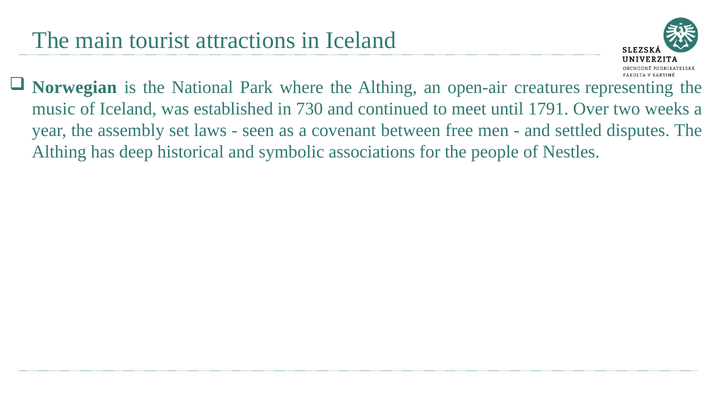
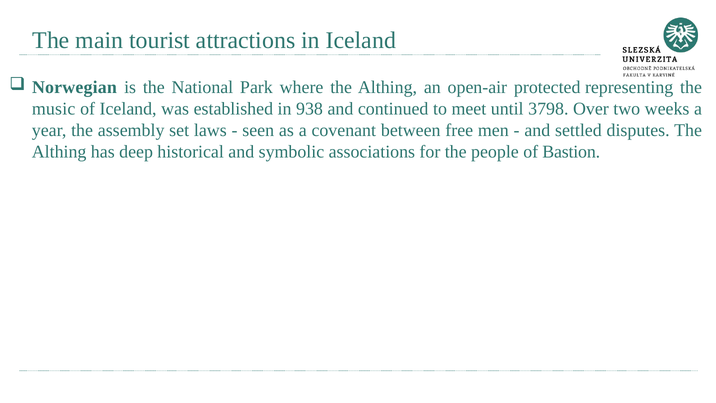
creatures: creatures -> protected (547, 87)
730: 730 -> 938 (310, 109)
1791: 1791 -> 3798 (548, 109)
Nestles: Nestles -> Bastion (571, 152)
